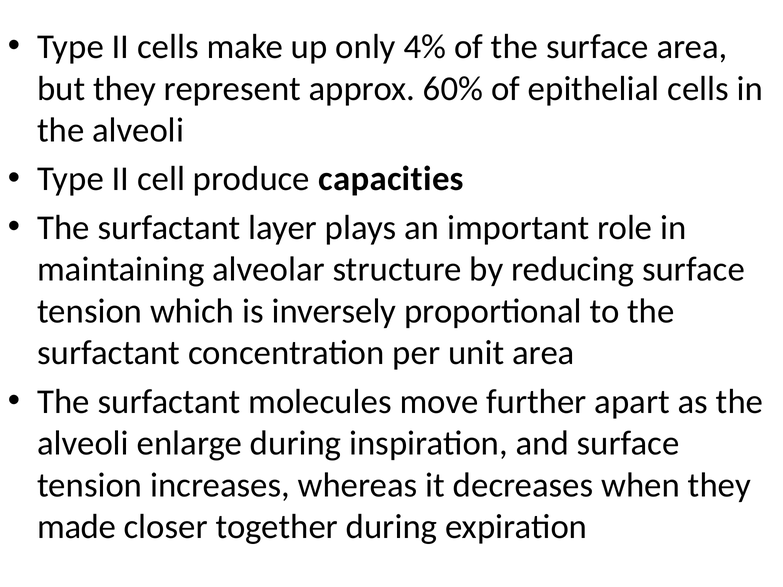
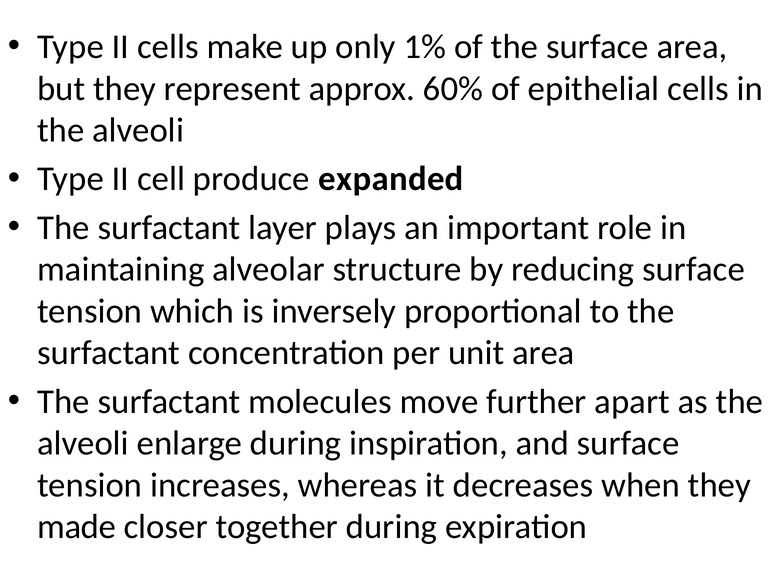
4%: 4% -> 1% (425, 47)
capacities: capacities -> expanded (391, 179)
